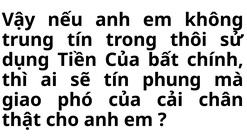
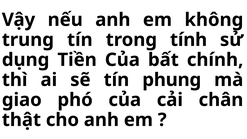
thôi: thôi -> tính (189, 40)
